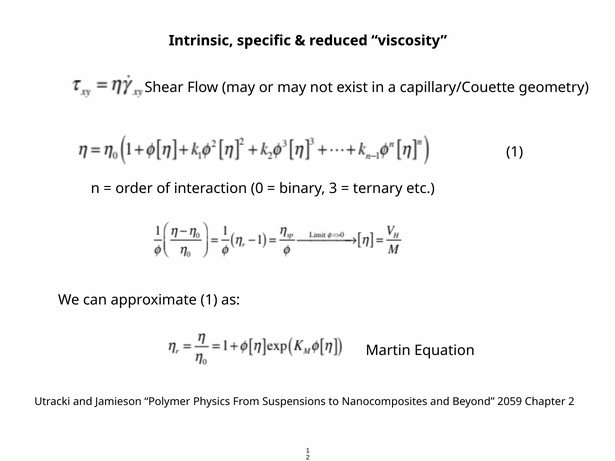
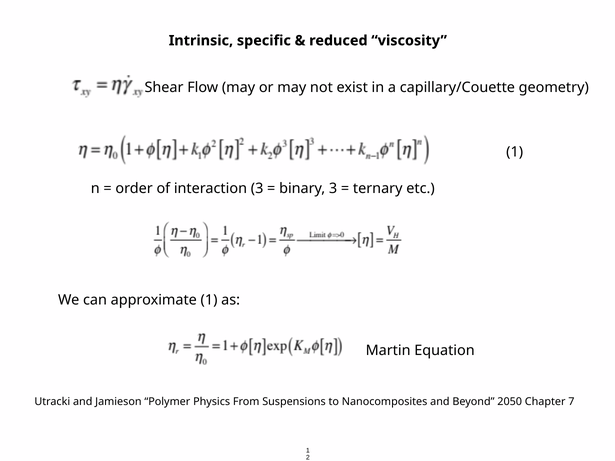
interaction 0: 0 -> 3 (257, 188)
2059: 2059 -> 2050 (510, 402)
Chapter 2: 2 -> 7 (571, 402)
